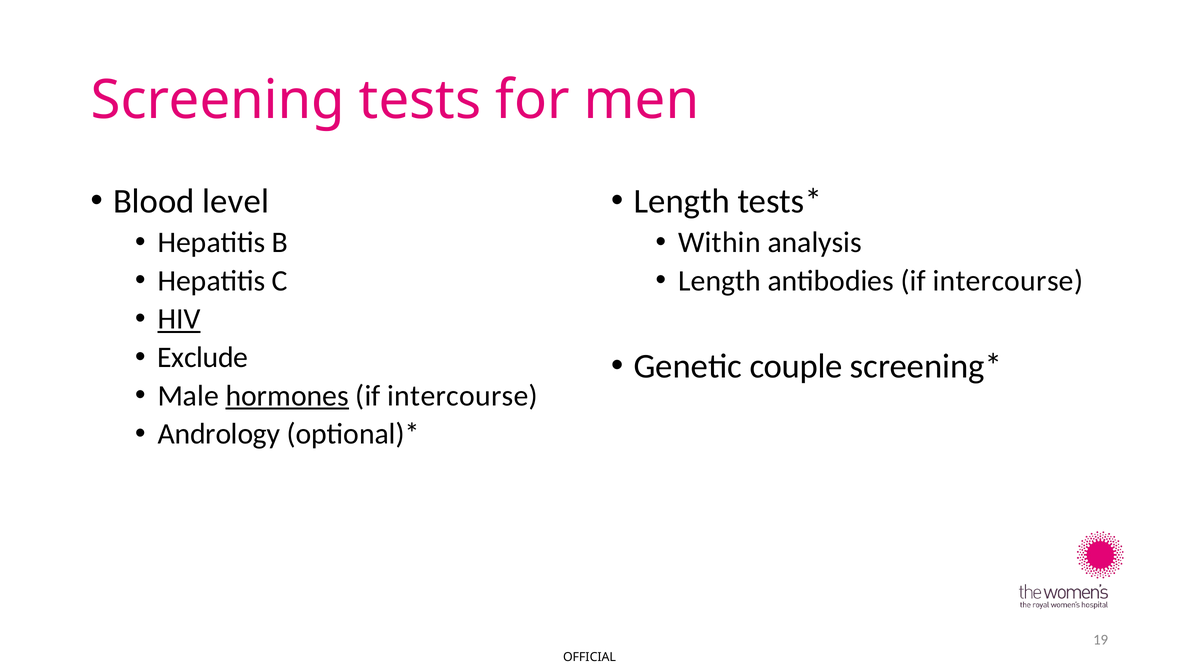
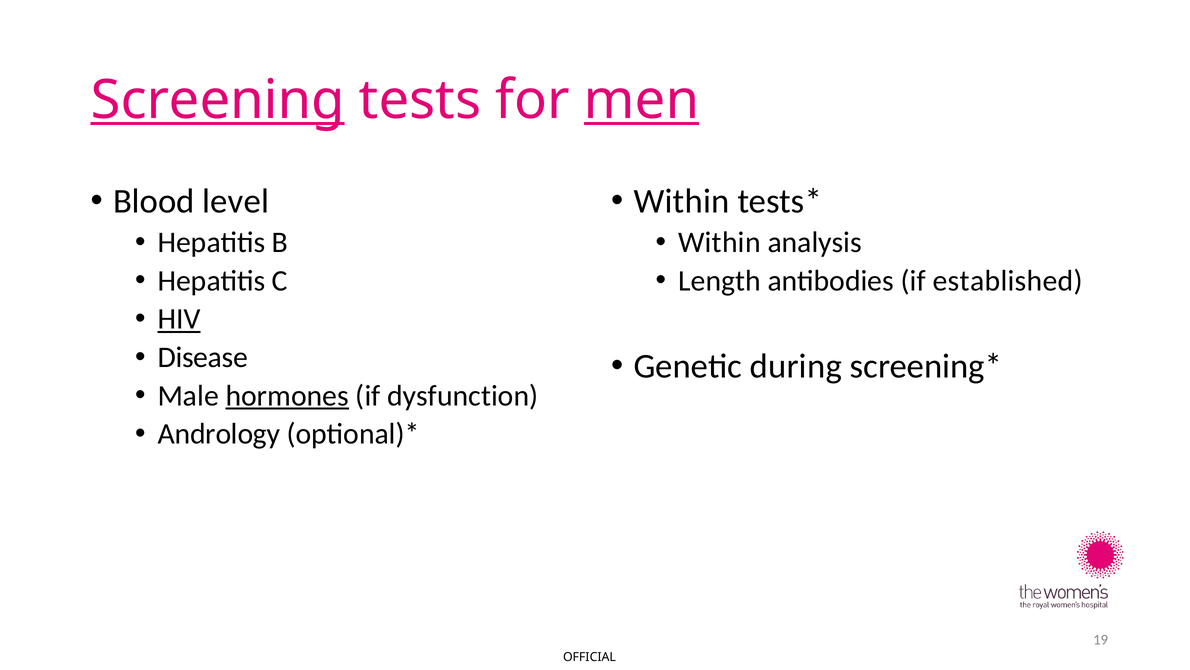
Screening underline: none -> present (218, 100)
men underline: none -> present (641, 100)
Length: Length -> Within (682, 201)
antibodies if intercourse: intercourse -> established (1008, 280)
Exclude: Exclude -> Disease (203, 357)
couple: couple -> during (796, 366)
intercourse: intercourse -> dysfunction (463, 395)
